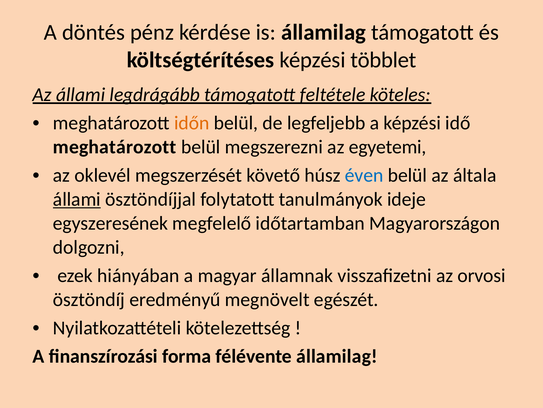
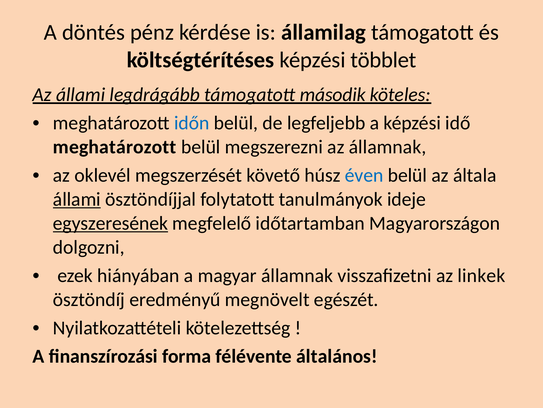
feltétele: feltétele -> második (333, 95)
időn colour: orange -> blue (192, 123)
az egyetemi: egyetemi -> államnak (388, 147)
egyszeresének underline: none -> present (110, 223)
orvosi: orvosi -> linkek (481, 275)
félévente államilag: államilag -> általános (337, 356)
